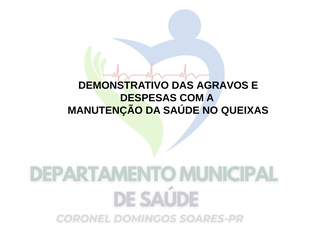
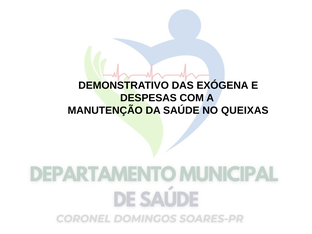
AGRAVOS: AGRAVOS -> EXÓGENA (222, 85)
